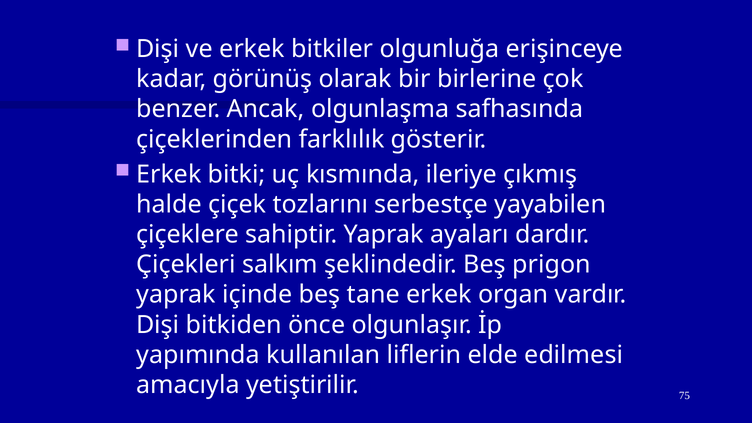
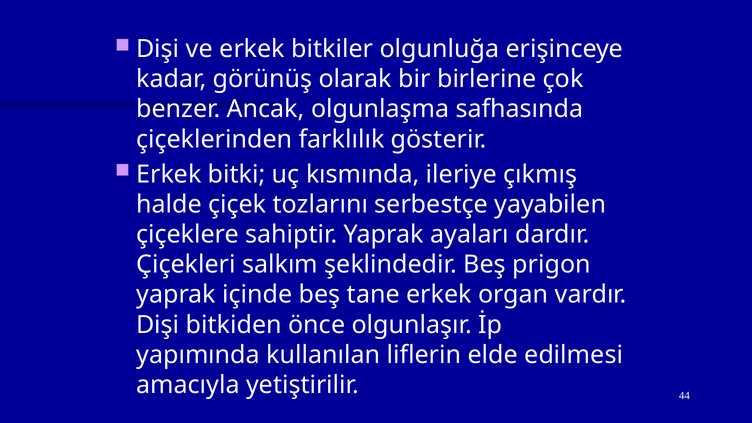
75: 75 -> 44 (684, 396)
